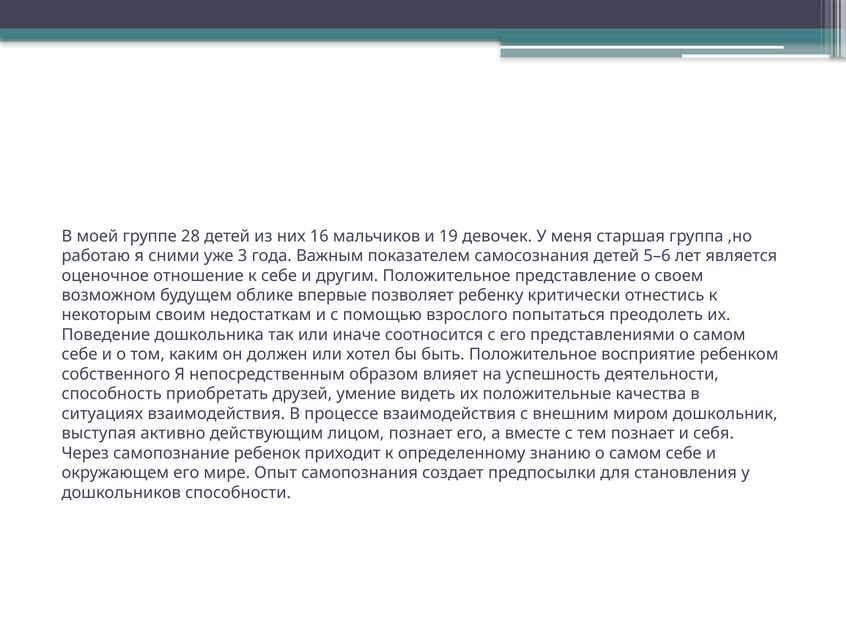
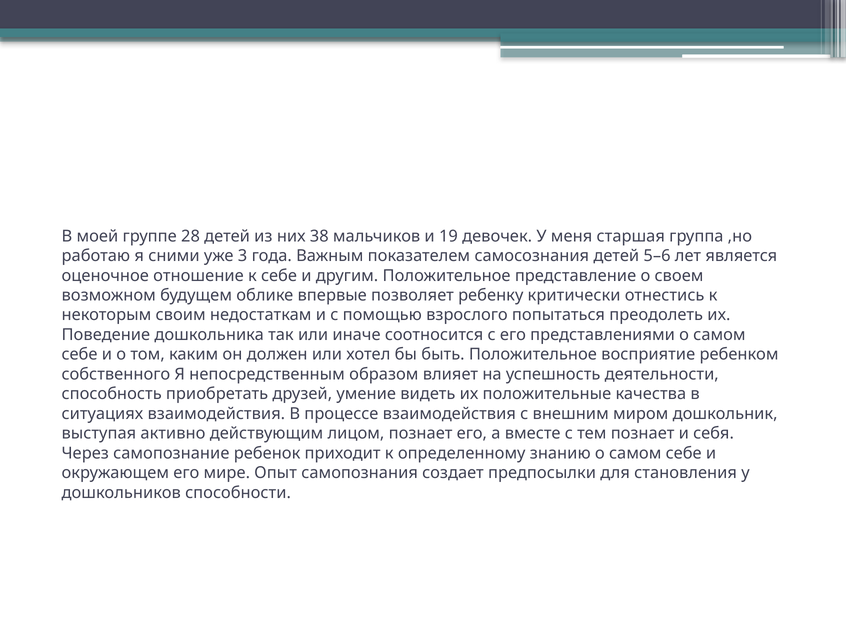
16: 16 -> 38 (319, 236)
